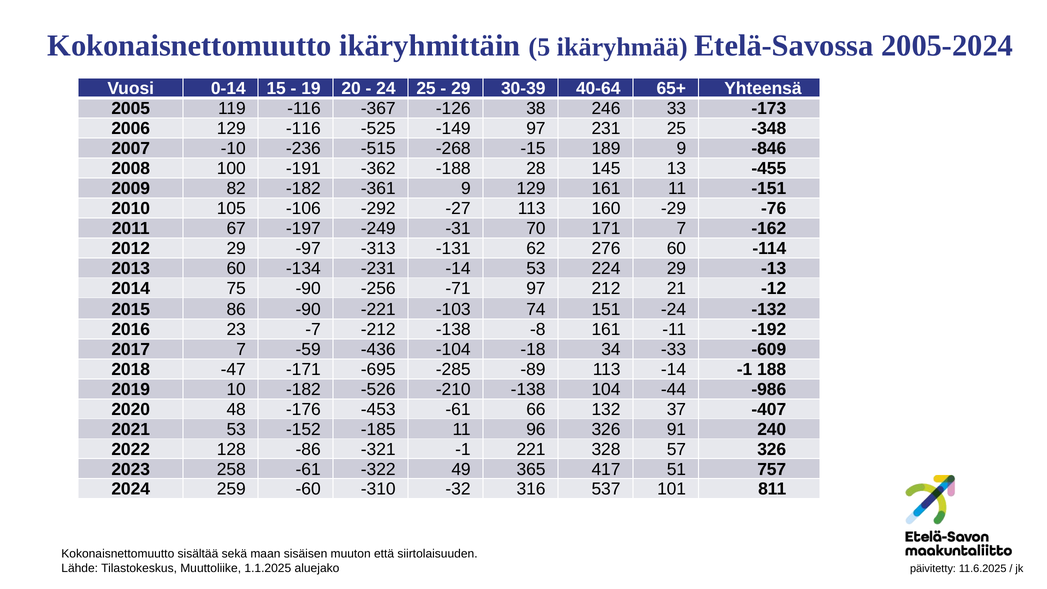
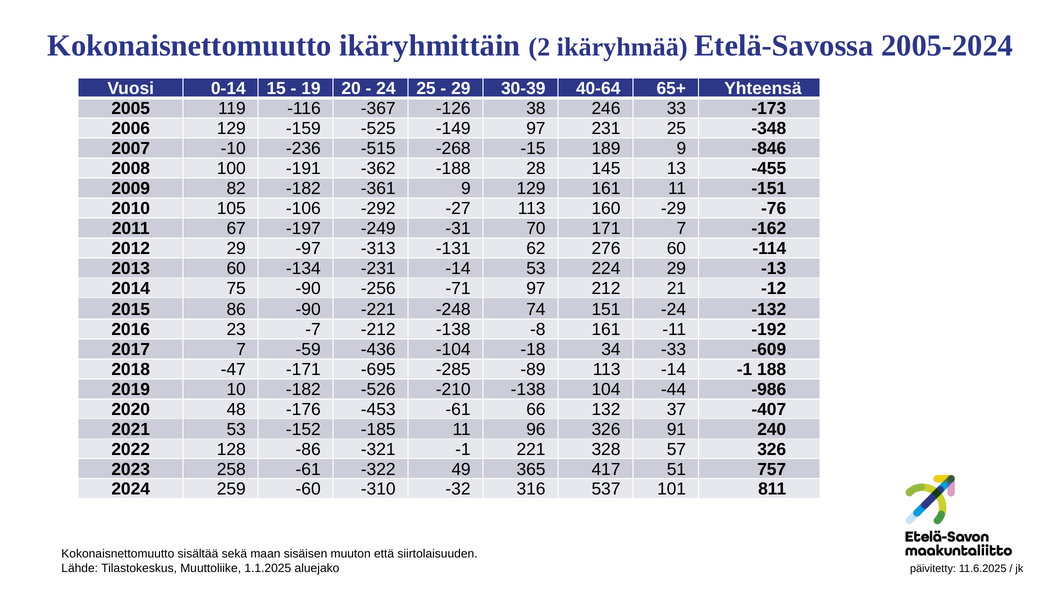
5: 5 -> 2 (539, 47)
129 -116: -116 -> -159 (303, 129)
-103: -103 -> -248 (453, 309)
